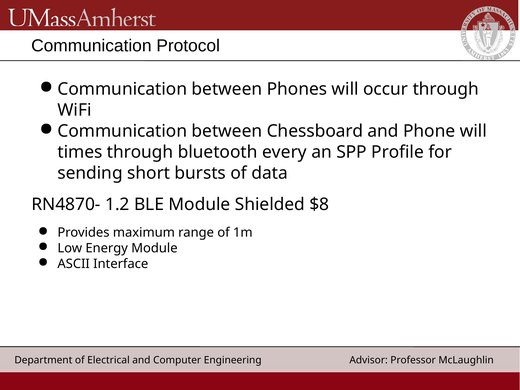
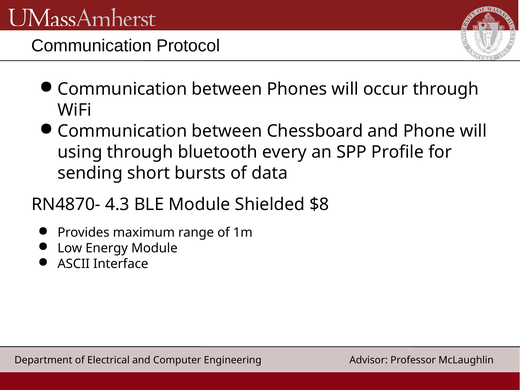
times: times -> using (80, 152)
1.2: 1.2 -> 4.3 (117, 204)
